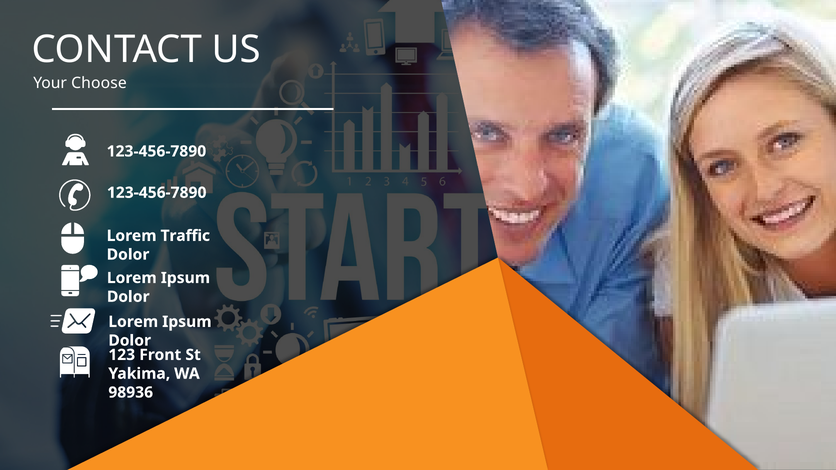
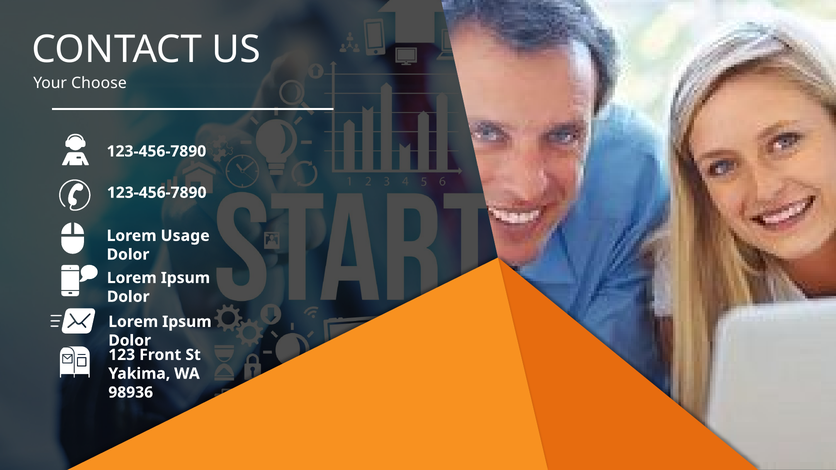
Traffic: Traffic -> Usage (185, 236)
